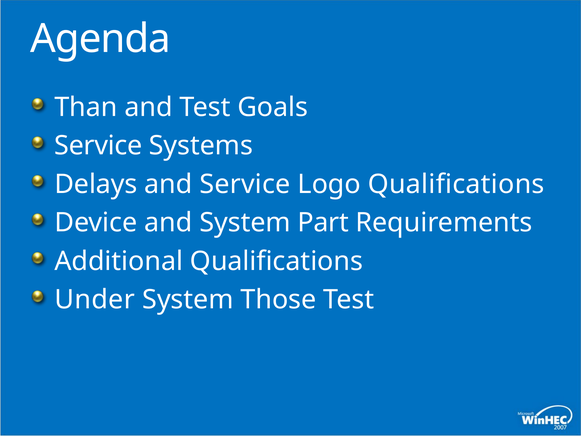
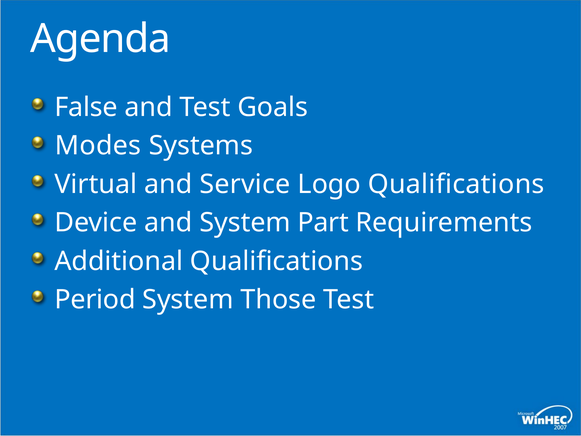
Than: Than -> False (86, 107)
Service: Service -> Modes (98, 146)
Delays: Delays -> Virtual (96, 184)
Under: Under -> Period (95, 299)
